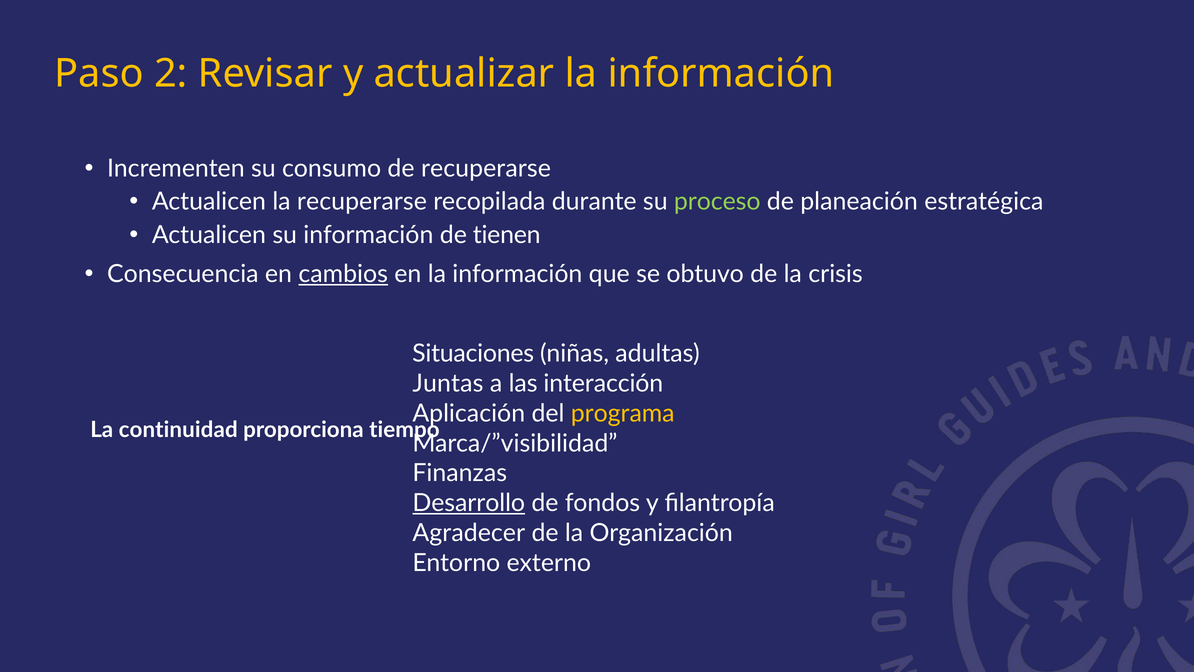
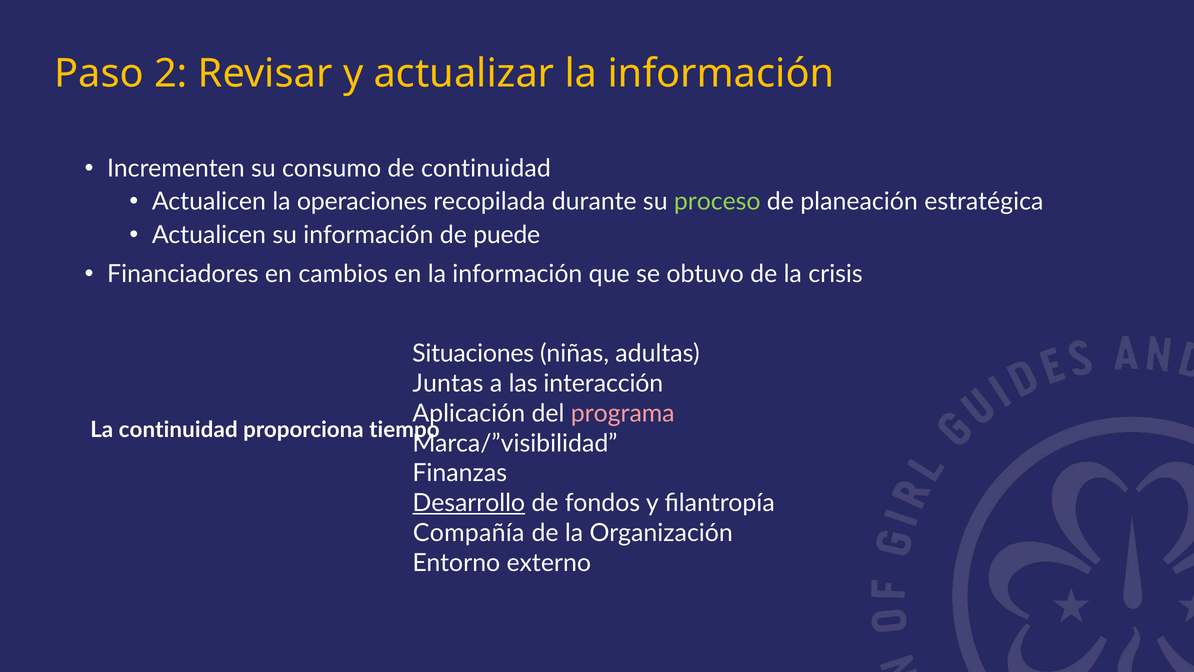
de recuperarse: recuperarse -> continuidad (486, 169)
la recuperarse: recuperarse -> operaciones (362, 202)
tienen: tienen -> puede (507, 235)
Consecuencia: Consecuencia -> Financiadores (183, 274)
cambios underline: present -> none (343, 274)
programa colour: yellow -> pink (623, 413)
Agradecer: Agradecer -> Compañía (469, 533)
